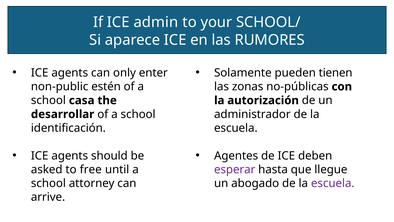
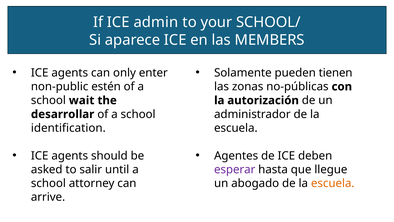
RUMORES: RUMORES -> MEMBERS (270, 40)
casa: casa -> wait (82, 100)
identificación: identificación -> identification (68, 128)
free: free -> salir (91, 169)
escuela colour: purple -> orange (333, 183)
